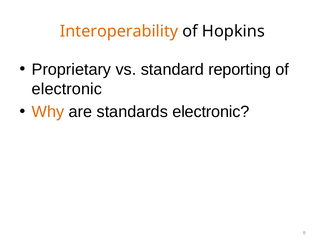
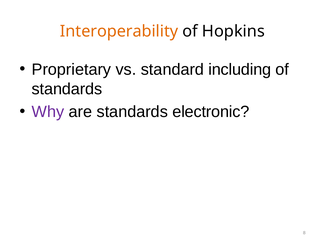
reporting: reporting -> including (240, 69)
electronic: electronic -> standards (67, 89)
Why colour: orange -> purple (48, 112)
